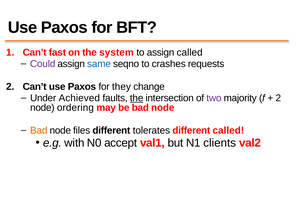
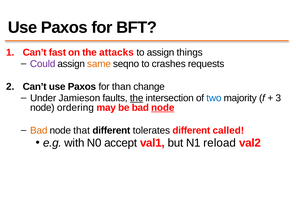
system: system -> attacks (116, 52)
assign called: called -> things (190, 52)
same colour: blue -> orange (99, 64)
they: they -> than (121, 87)
Achieved: Achieved -> Jamieson (79, 98)
two colour: purple -> blue (214, 98)
2: 2 -> 3 (278, 98)
node underline: none -> present (163, 108)
files: files -> that (82, 130)
clients: clients -> reload (220, 143)
